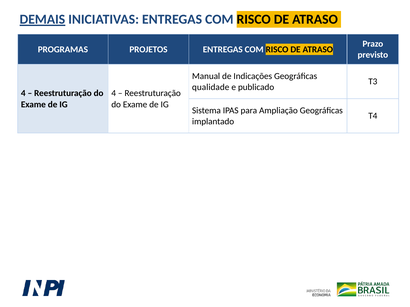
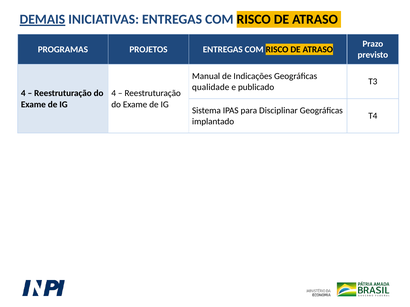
Ampliação: Ampliação -> Disciplinar (278, 111)
